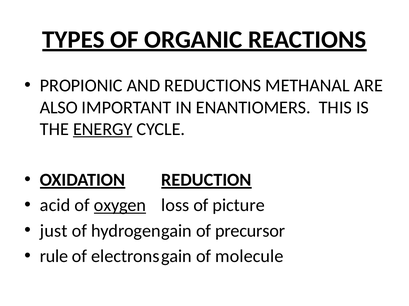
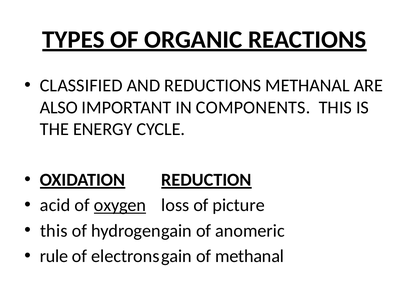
PROPIONIC: PROPIONIC -> CLASSIFIED (81, 86)
ENANTIOMERS: ENANTIOMERS -> COMPONENTS (253, 108)
ENERGY underline: present -> none (103, 129)
just: just -> this (54, 231)
precursor: precursor -> anomeric (250, 231)
of molecule: molecule -> methanal (250, 257)
